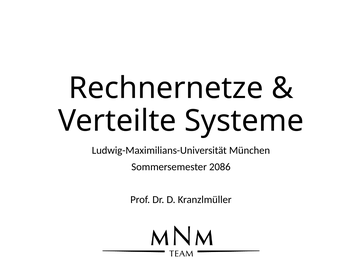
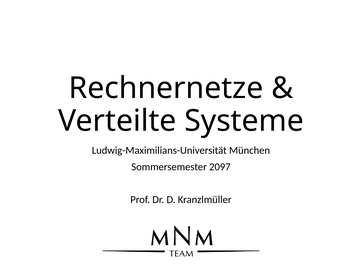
2086: 2086 -> 2097 (220, 166)
